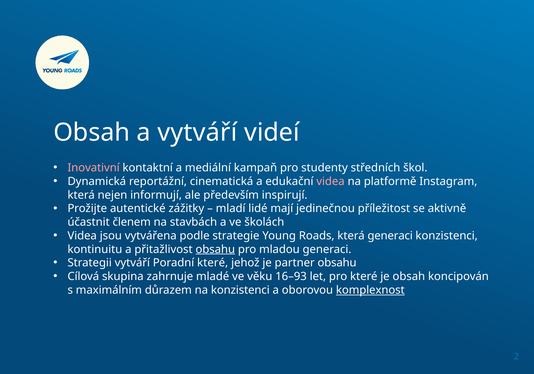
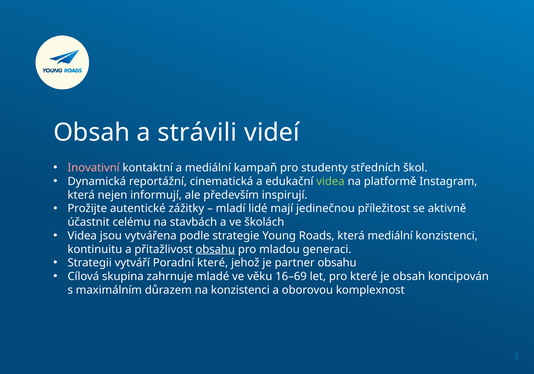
a vytváří: vytváří -> strávili (197, 133)
videa colour: pink -> light green (331, 181)
členem: členem -> celému (132, 222)
která generaci: generaci -> mediální (390, 236)
16–93: 16–93 -> 16–69 (291, 276)
komplexnost underline: present -> none (370, 290)
